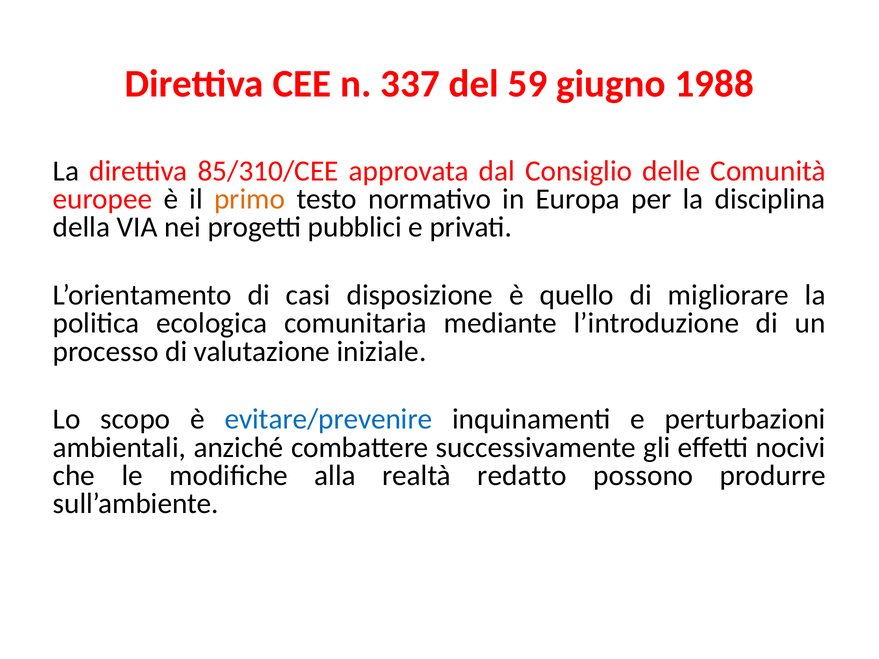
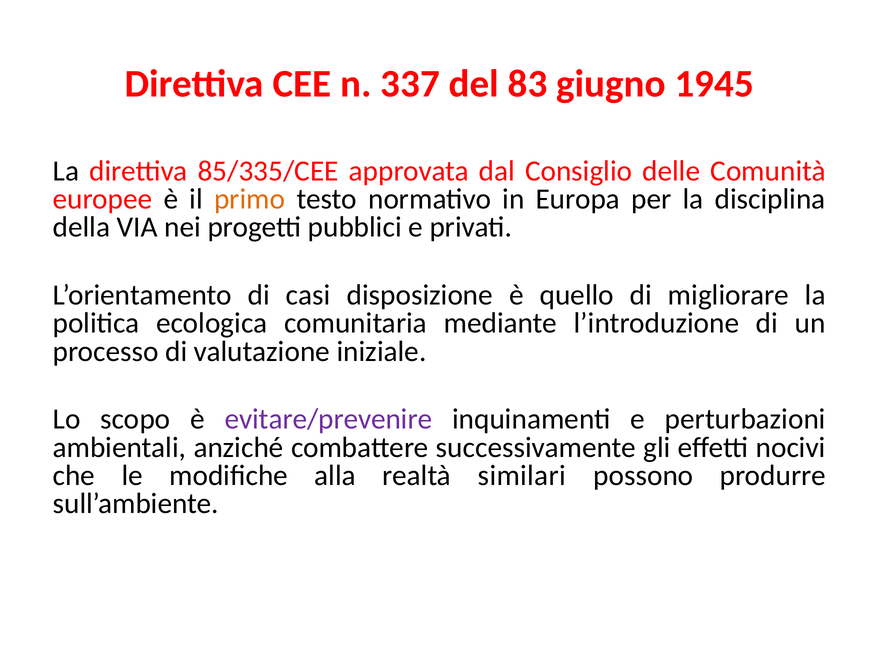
59: 59 -> 83 (528, 84)
1988: 1988 -> 1945 (714, 84)
85/310/CEE: 85/310/CEE -> 85/335/CEE (268, 171)
evitare/prevenire colour: blue -> purple (329, 419)
redatto: redatto -> similari (522, 476)
